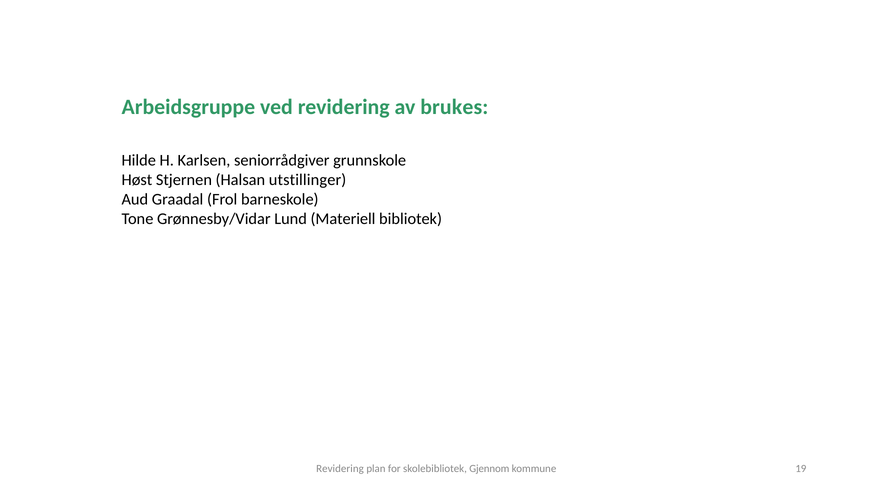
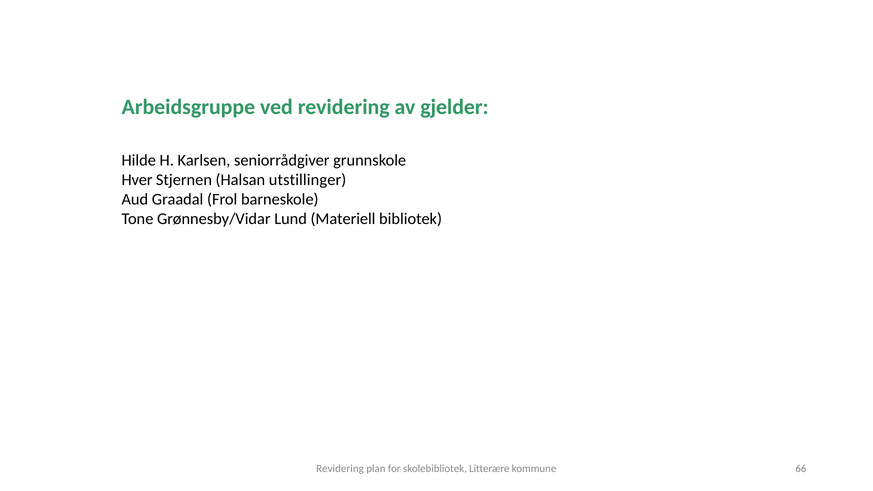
brukes: brukes -> gjelder (454, 107)
Høst: Høst -> Hver (137, 180)
Gjennom: Gjennom -> Litterære (489, 469)
19: 19 -> 66 (801, 469)
